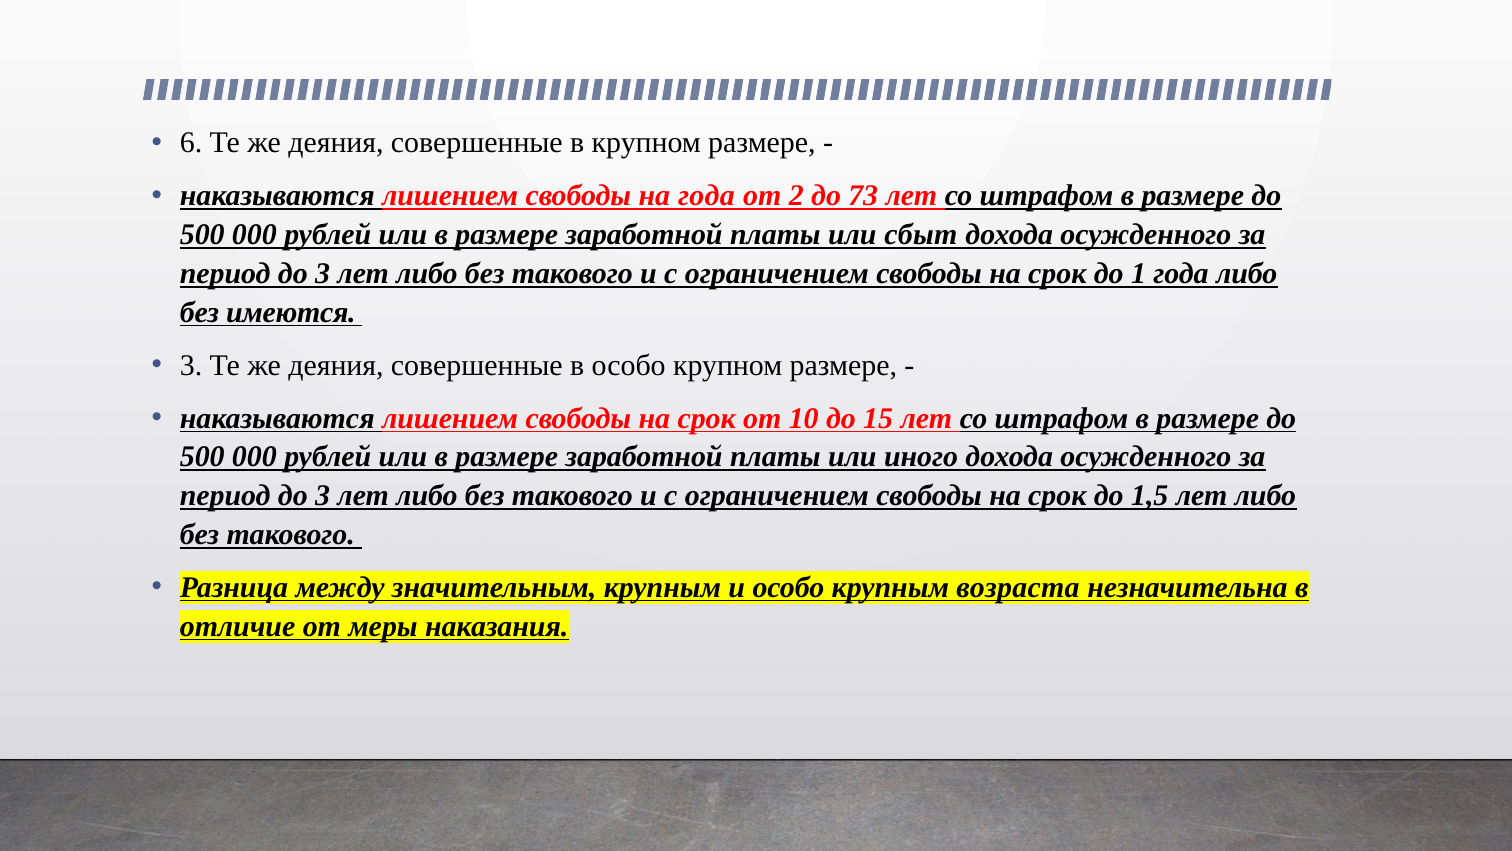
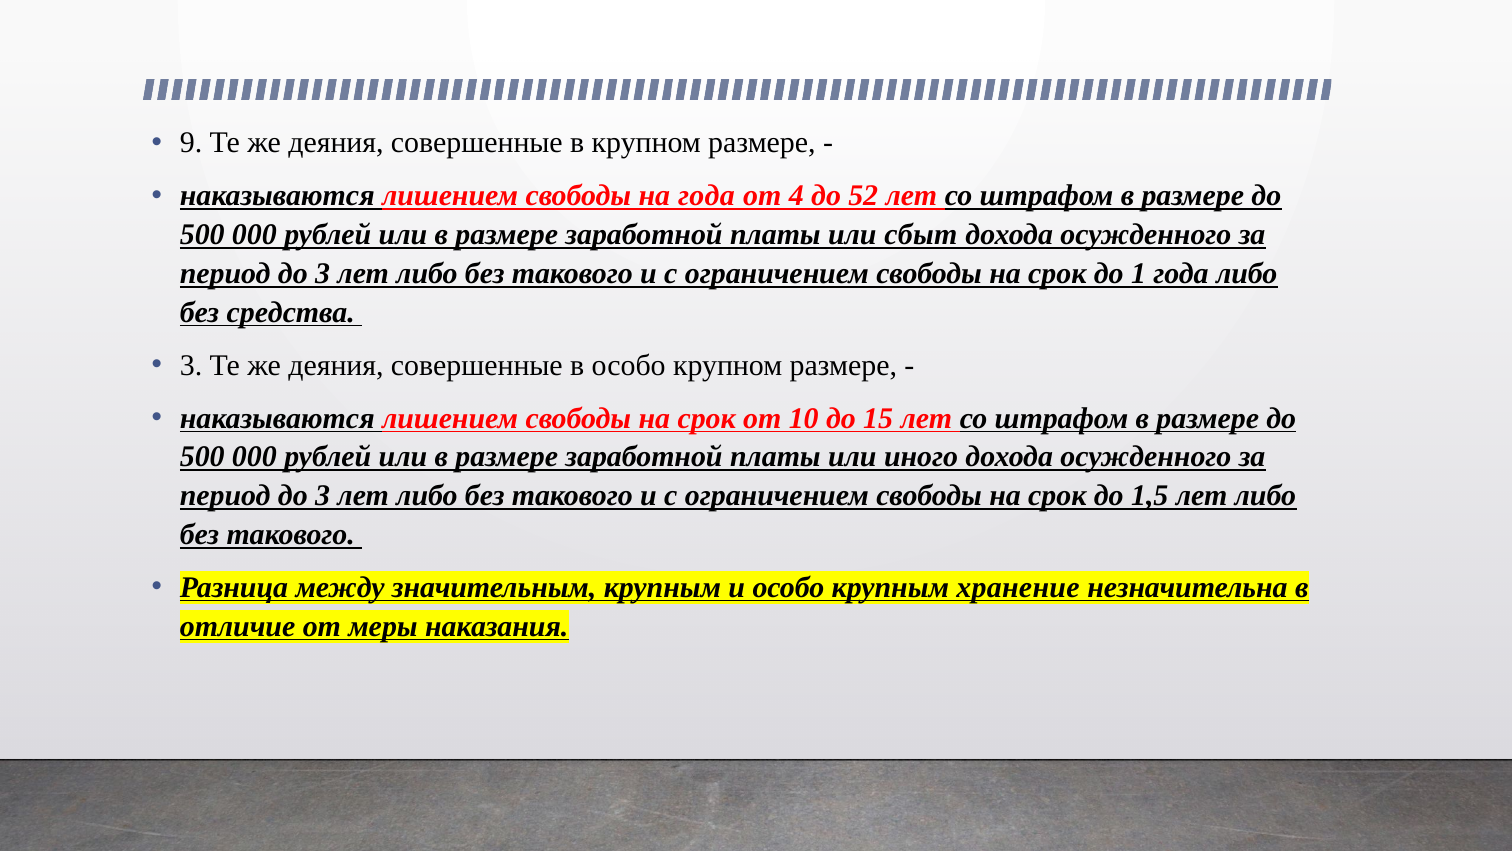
6: 6 -> 9 (191, 143)
2: 2 -> 4 (796, 196)
73: 73 -> 52 (863, 196)
имеются: имеются -> средства (291, 312)
возраста: возраста -> хранение (1018, 587)
